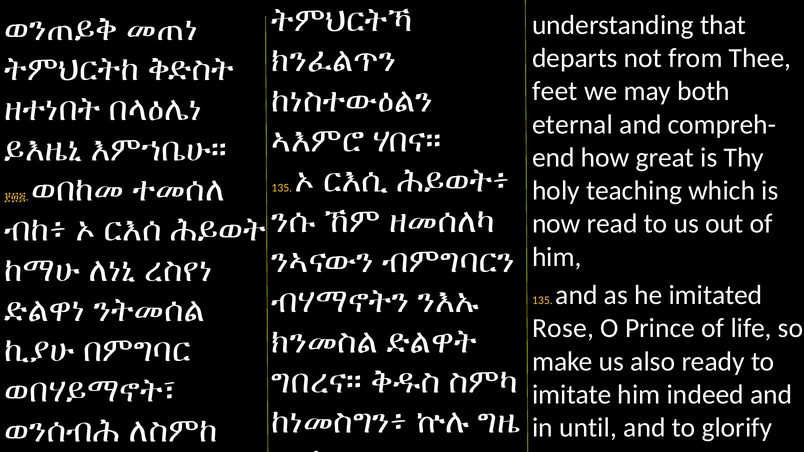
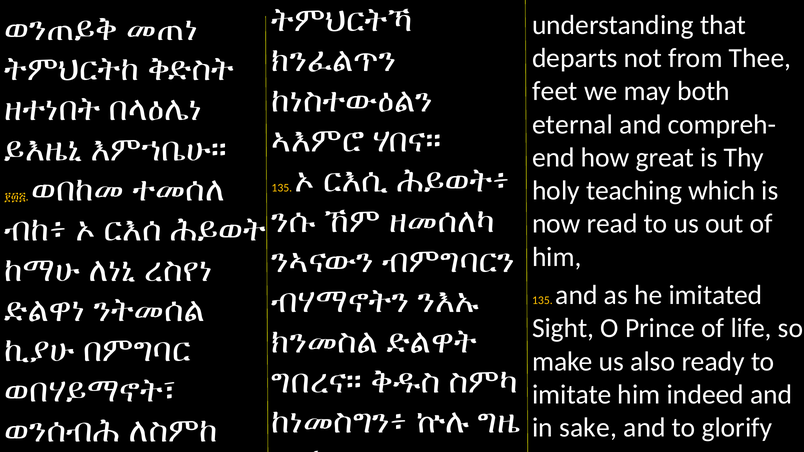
Rose: Rose -> Sight (563, 328)
until: until -> sake (588, 428)
